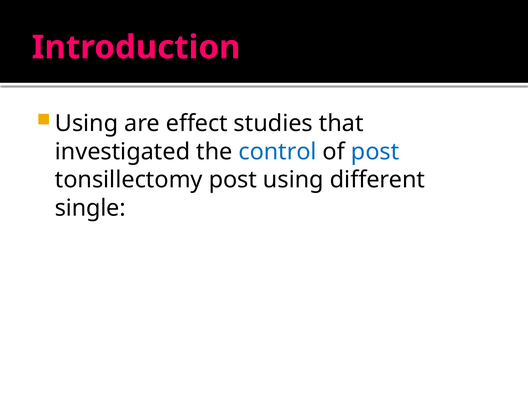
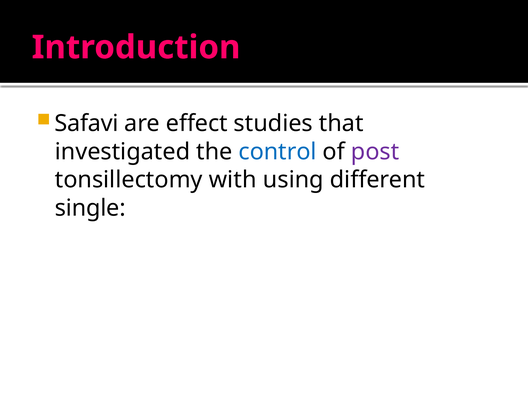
Using: Using -> Safavi (87, 124)
post colour: blue -> purple (375, 152)
tonsillectomy post: post -> with (233, 180)
